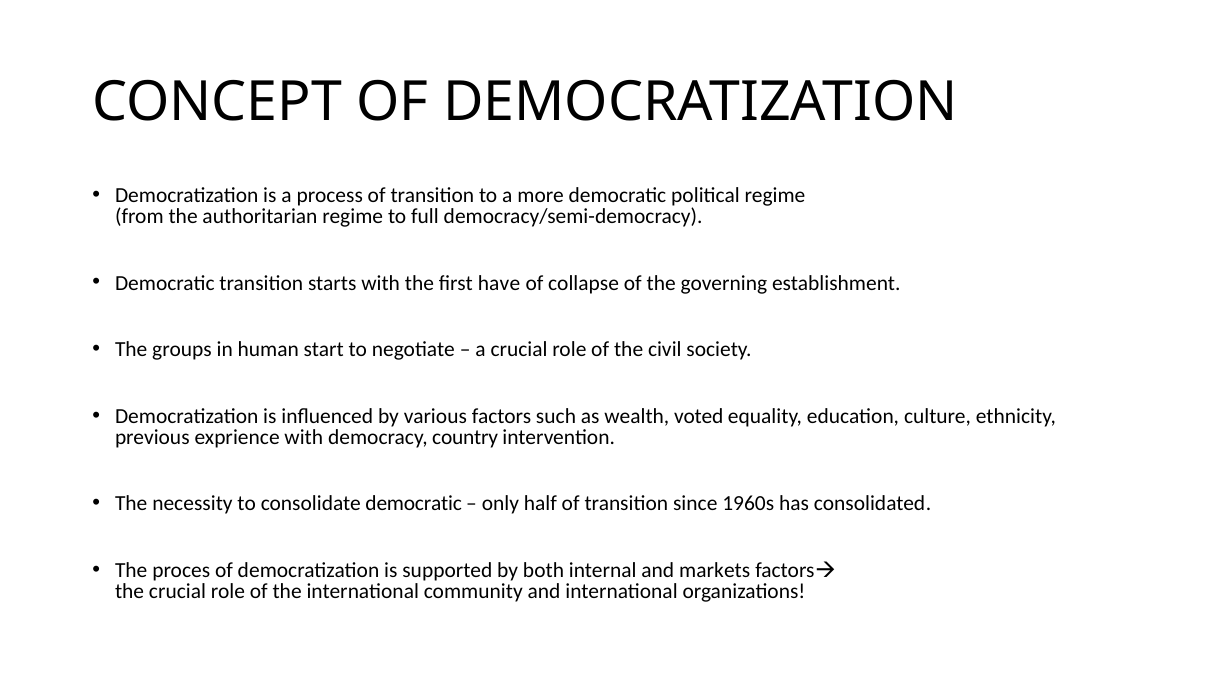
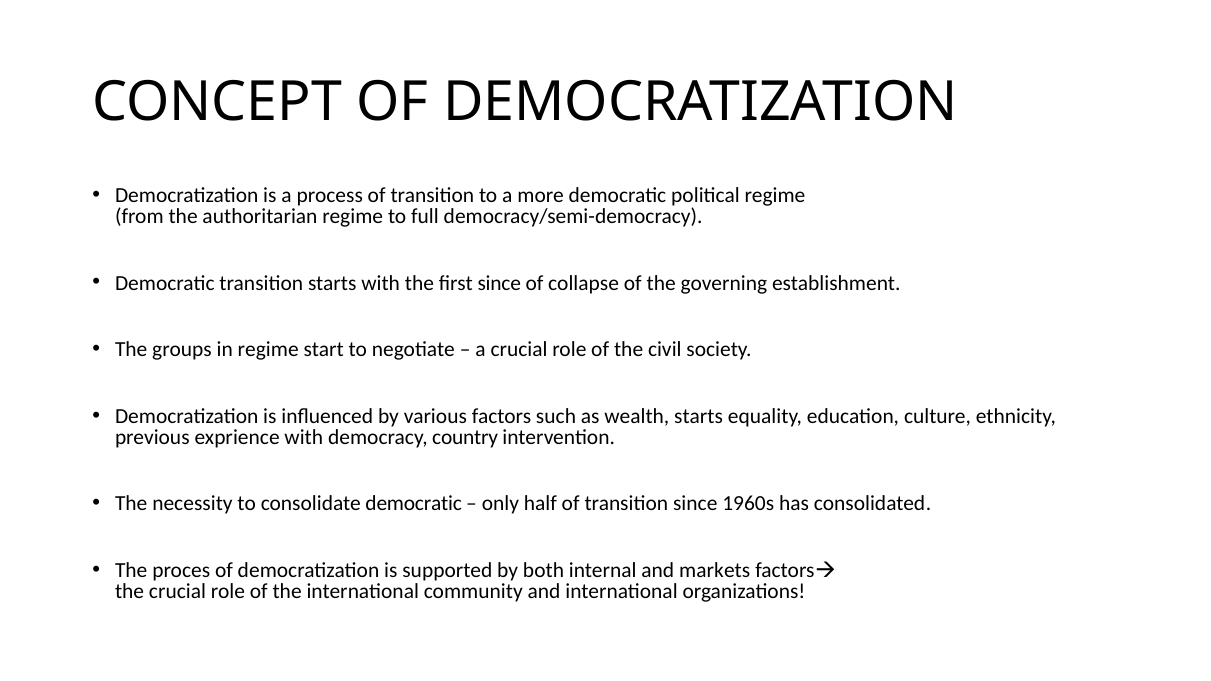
first have: have -> since (499, 283)
in human: human -> regime (268, 350)
wealth voted: voted -> starts (699, 416)
